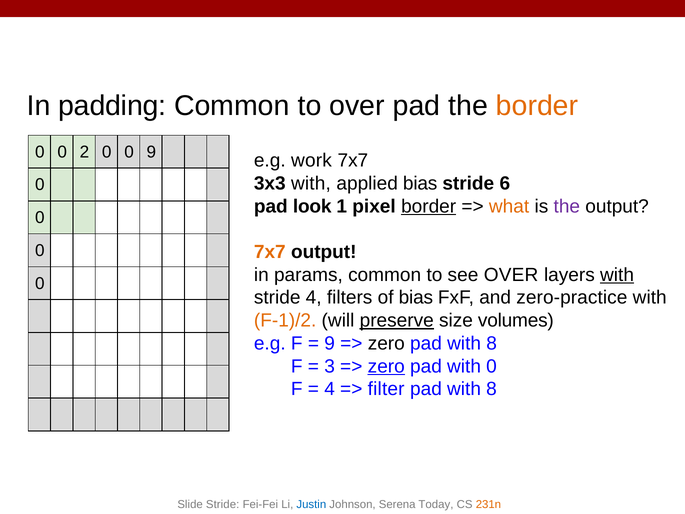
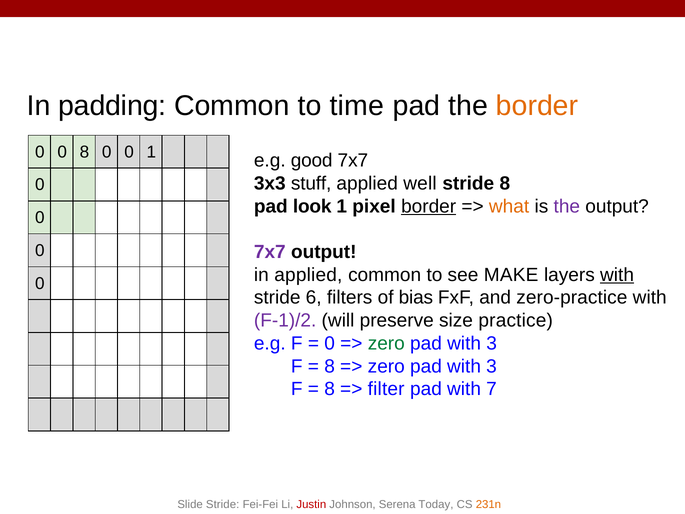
to over: over -> time (357, 106)
0 2: 2 -> 8 (84, 152)
0 9: 9 -> 1 (151, 152)
work: work -> good (312, 160)
3x3 with: with -> stuff (311, 183)
applied bias: bias -> well (420, 183)
stride 6: 6 -> 8 (505, 183)
7x7 colour: orange -> purple (270, 252)
in params: params -> applied (308, 275)
see OVER: OVER -> MAKE (511, 275)
stride 4: 4 -> 6 (314, 298)
F-1)/2 colour: orange -> purple (285, 320)
preserve underline: present -> none (397, 320)
volumes: volumes -> practice (516, 320)
9: 9 -> 0 (330, 343)
zero colour: black -> green (386, 343)
8: 8 -> 3 (492, 343)
3: 3 -> 8 (330, 366)
zero underline: present -> none (386, 366)
0: 0 -> 3 (492, 366)
4: 4 -> 8 (330, 389)
8: 8 -> 7 (492, 389)
Justin colour: blue -> red (311, 504)
